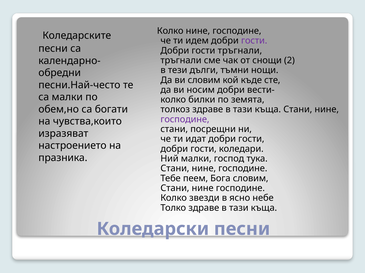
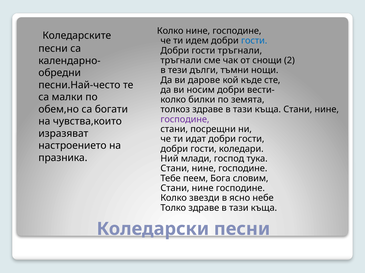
гости colour: purple -> blue (254, 41)
ви словим: словим -> дарове (204, 80)
Ний малки: малки -> млади (196, 159)
